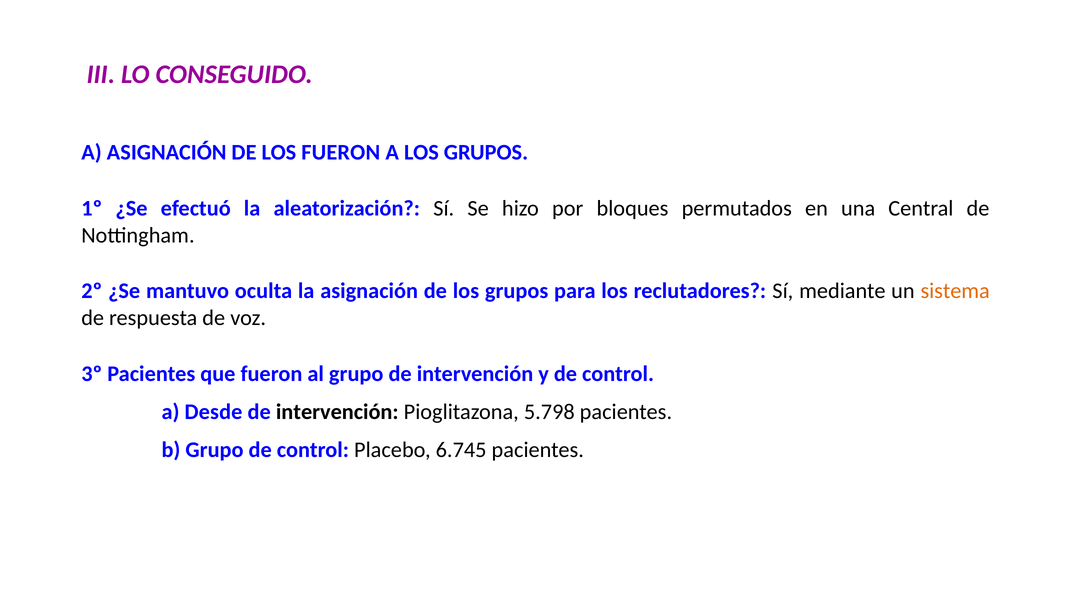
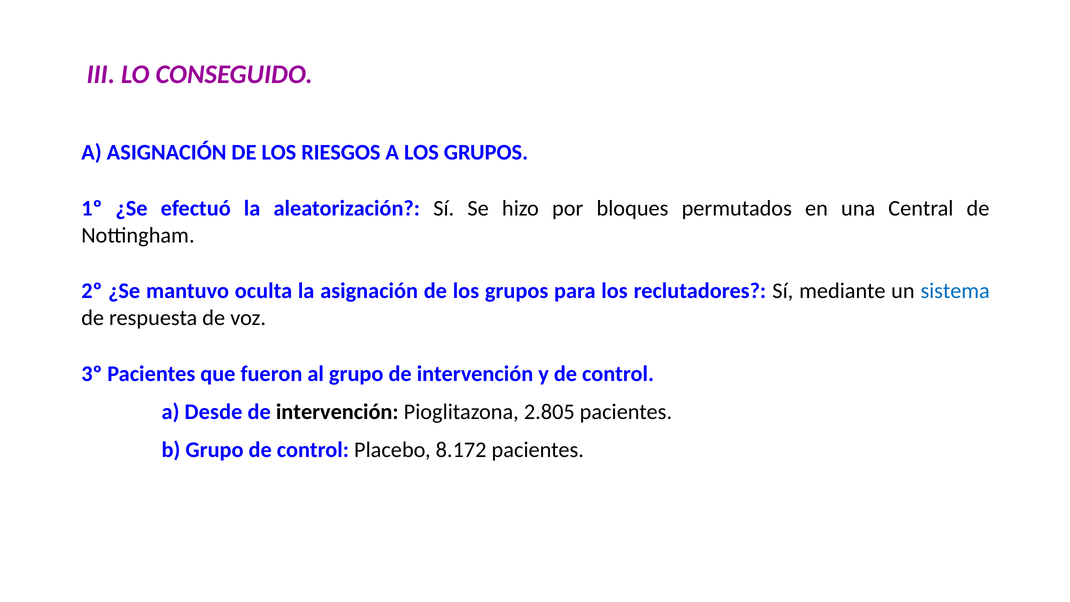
LOS FUERON: FUERON -> RIESGOS (341, 153)
sistema colour: orange -> blue (955, 291)
5.798: 5.798 -> 2.805 (549, 412)
6.745: 6.745 -> 8.172 (461, 450)
